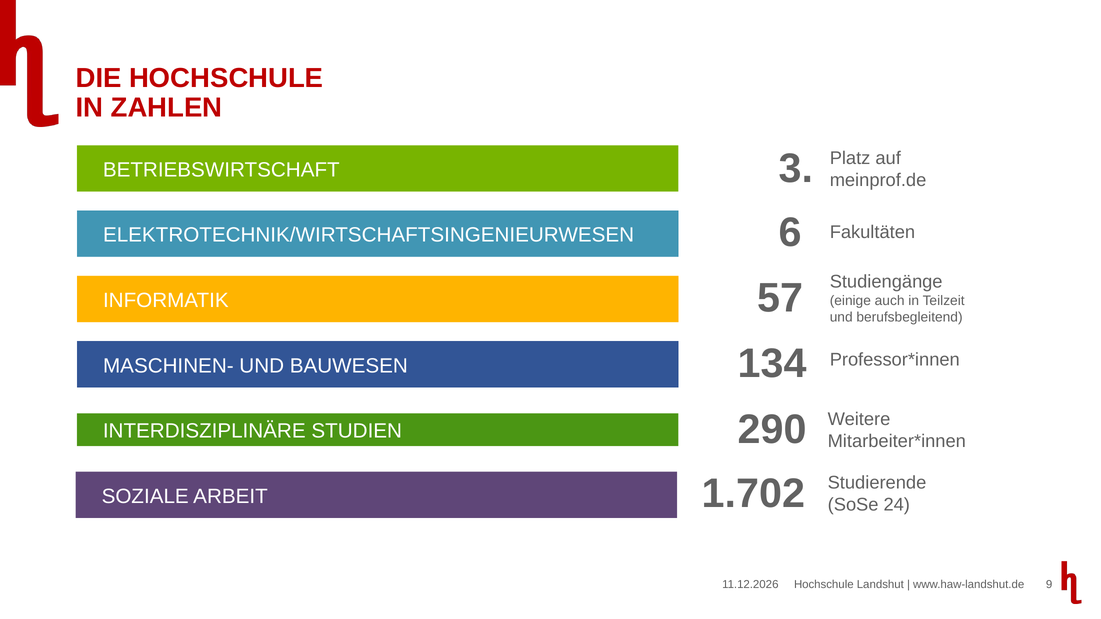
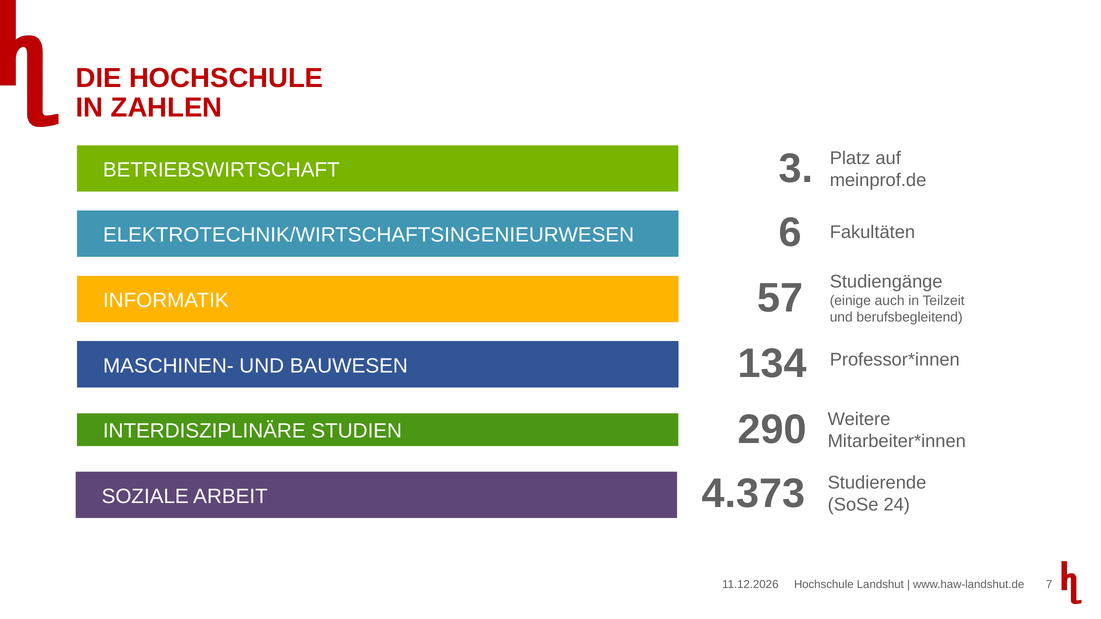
1.702: 1.702 -> 4.373 (753, 494)
9: 9 -> 7 (1049, 585)
